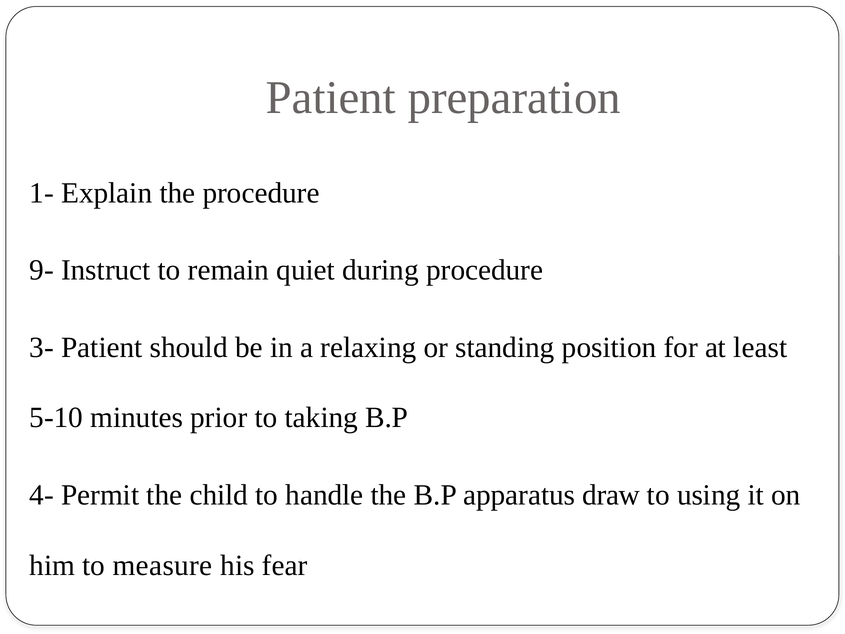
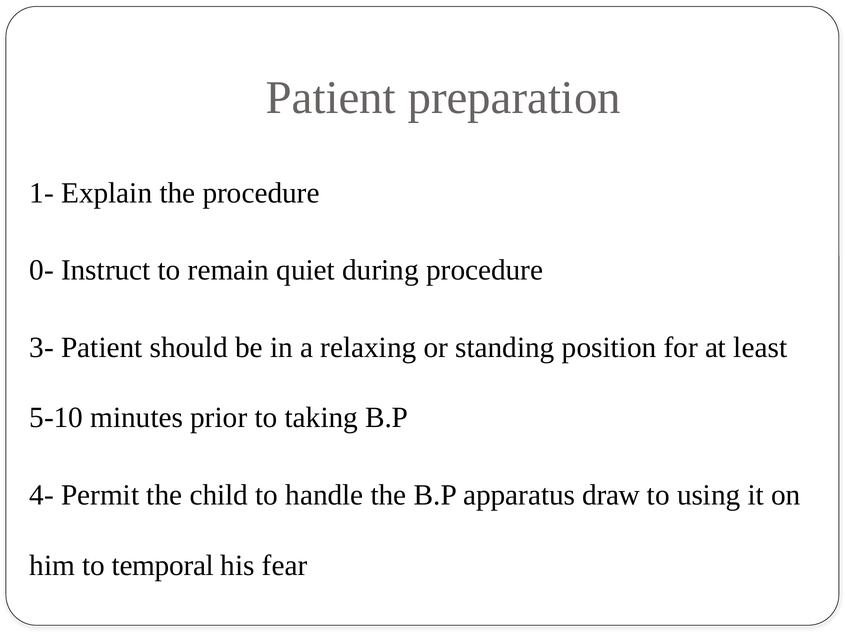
9-: 9- -> 0- (42, 270)
measure: measure -> temporal (163, 565)
